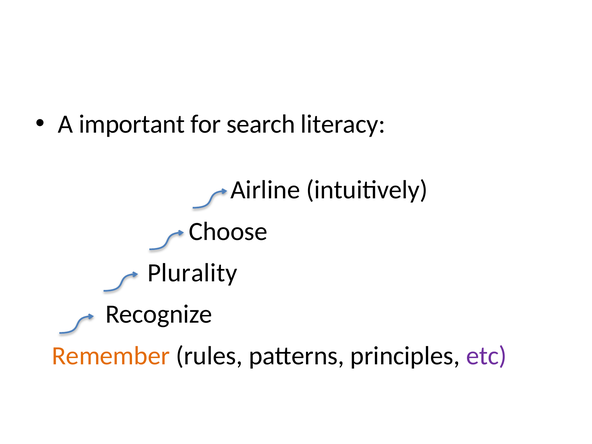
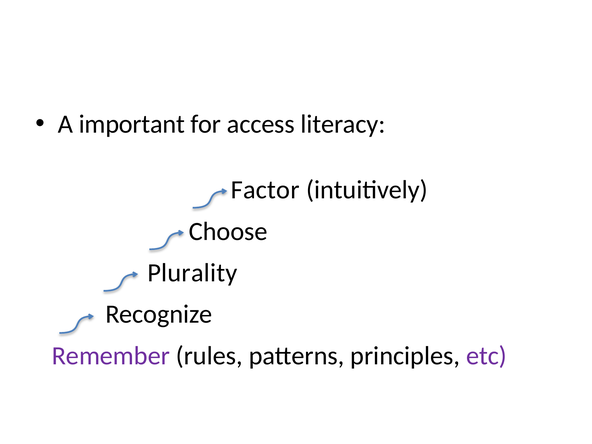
search: search -> access (261, 124)
Airline: Airline -> Factor (265, 190)
Remember colour: orange -> purple (111, 356)
